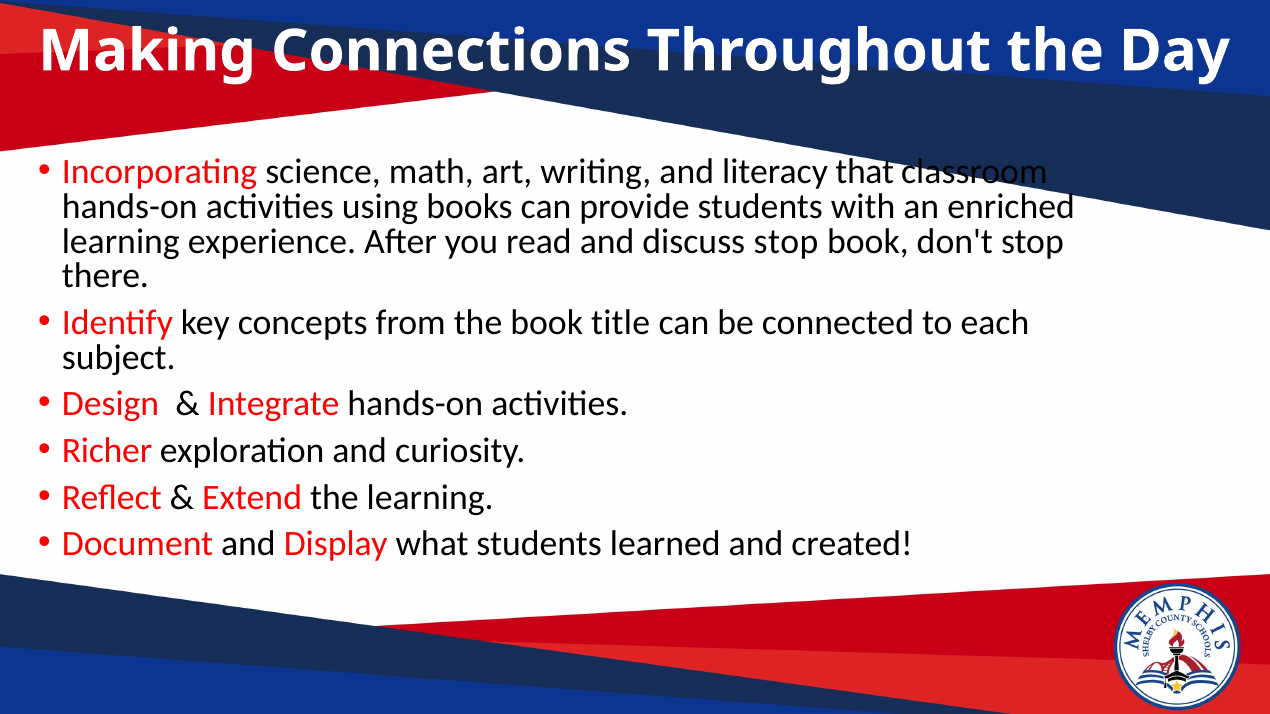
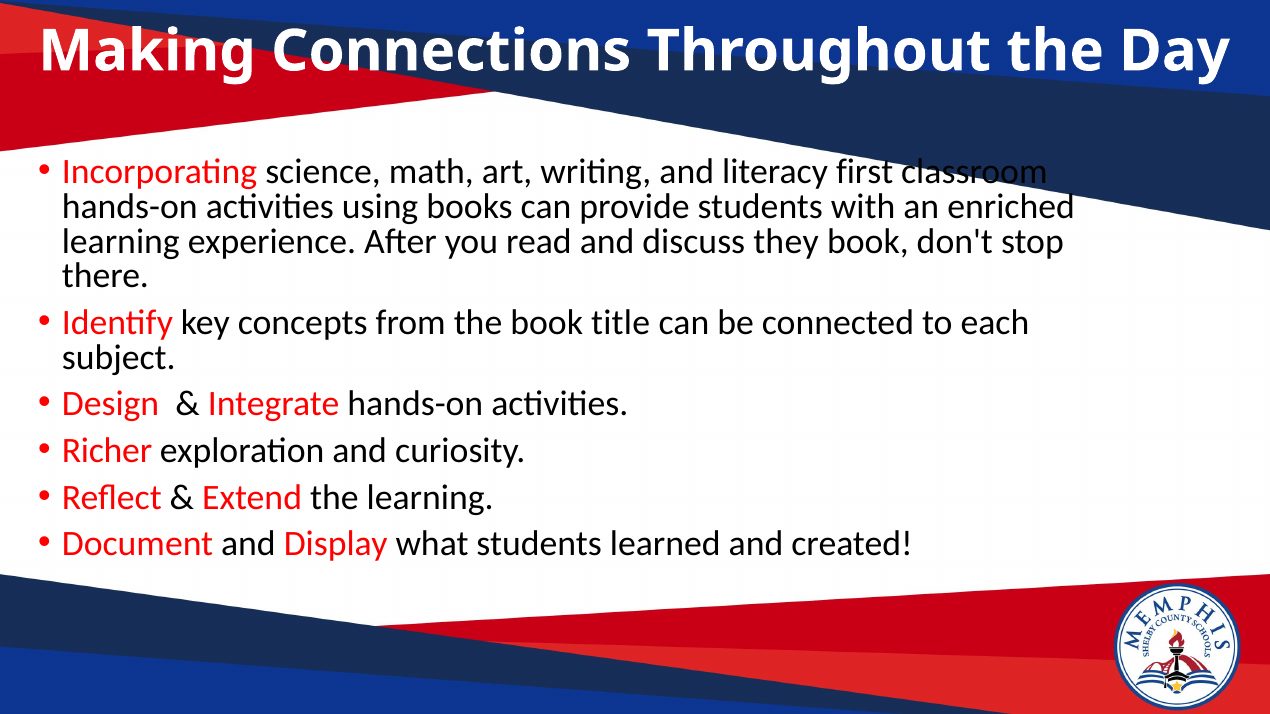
that: that -> first (865, 172)
discuss stop: stop -> they (786, 242)
